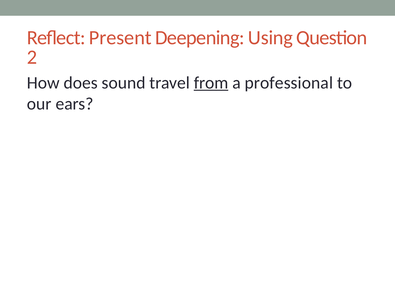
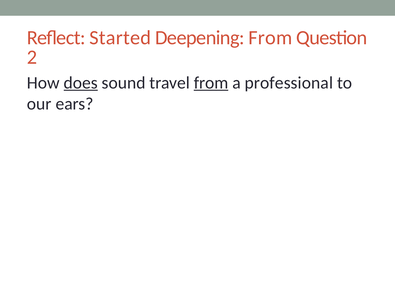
Present: Present -> Started (120, 38)
Deepening Using: Using -> From (270, 38)
does underline: none -> present (81, 83)
